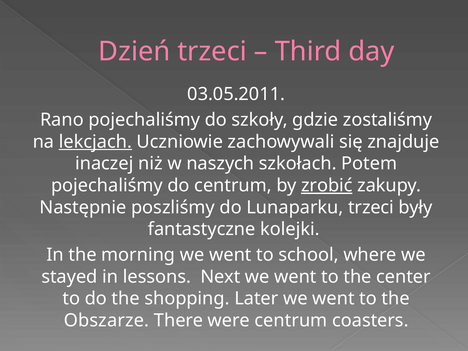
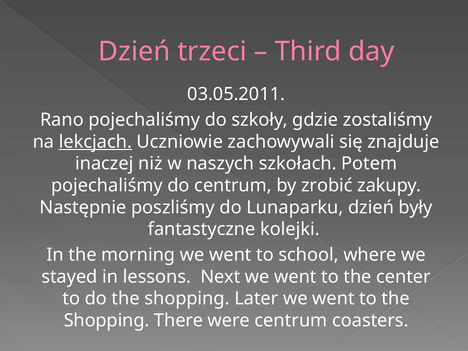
zrobić underline: present -> none (327, 185)
Lunaparku trzeci: trzeci -> dzień (371, 207)
Obszarze: Obszarze -> Shopping (107, 321)
